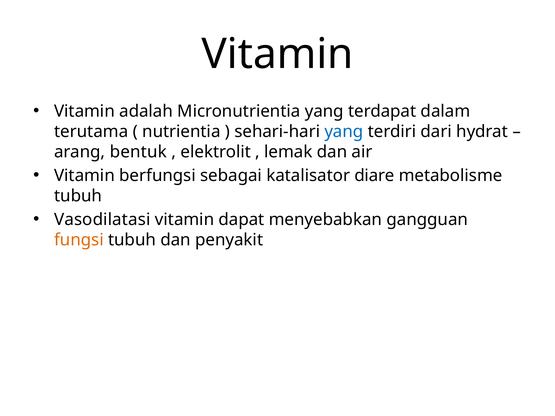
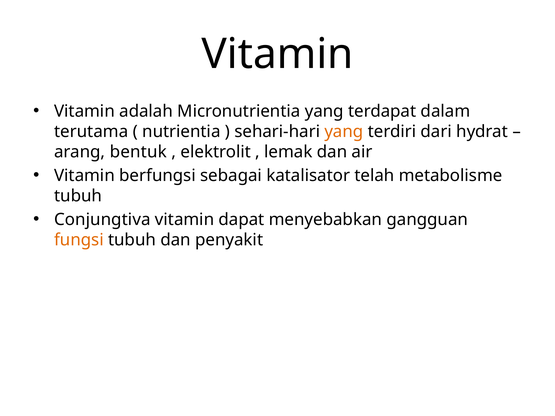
yang colour: blue -> orange (344, 132)
diare: diare -> telah (374, 176)
Vasodilatasi: Vasodilatasi -> Conjungtiva (102, 220)
